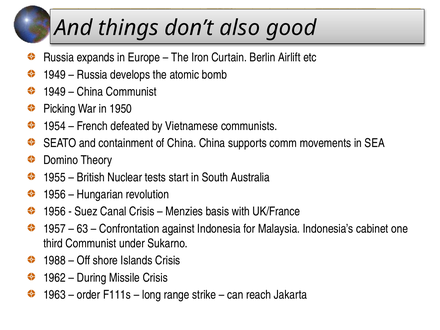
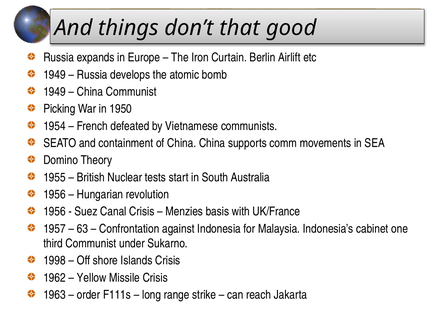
also: also -> that (240, 28)
1988: 1988 -> 1998 (55, 261)
During: During -> Yellow (92, 278)
